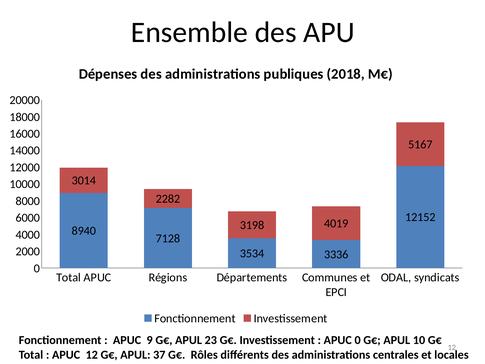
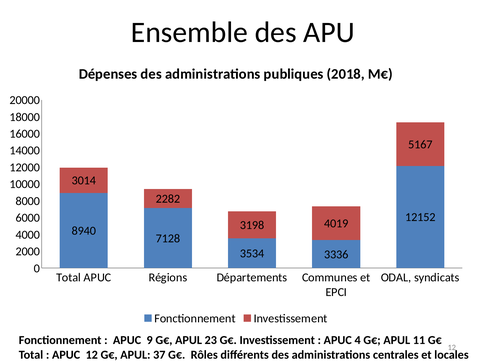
APUC 0: 0 -> 4 (358, 340)
10: 10 -> 11 (419, 340)
